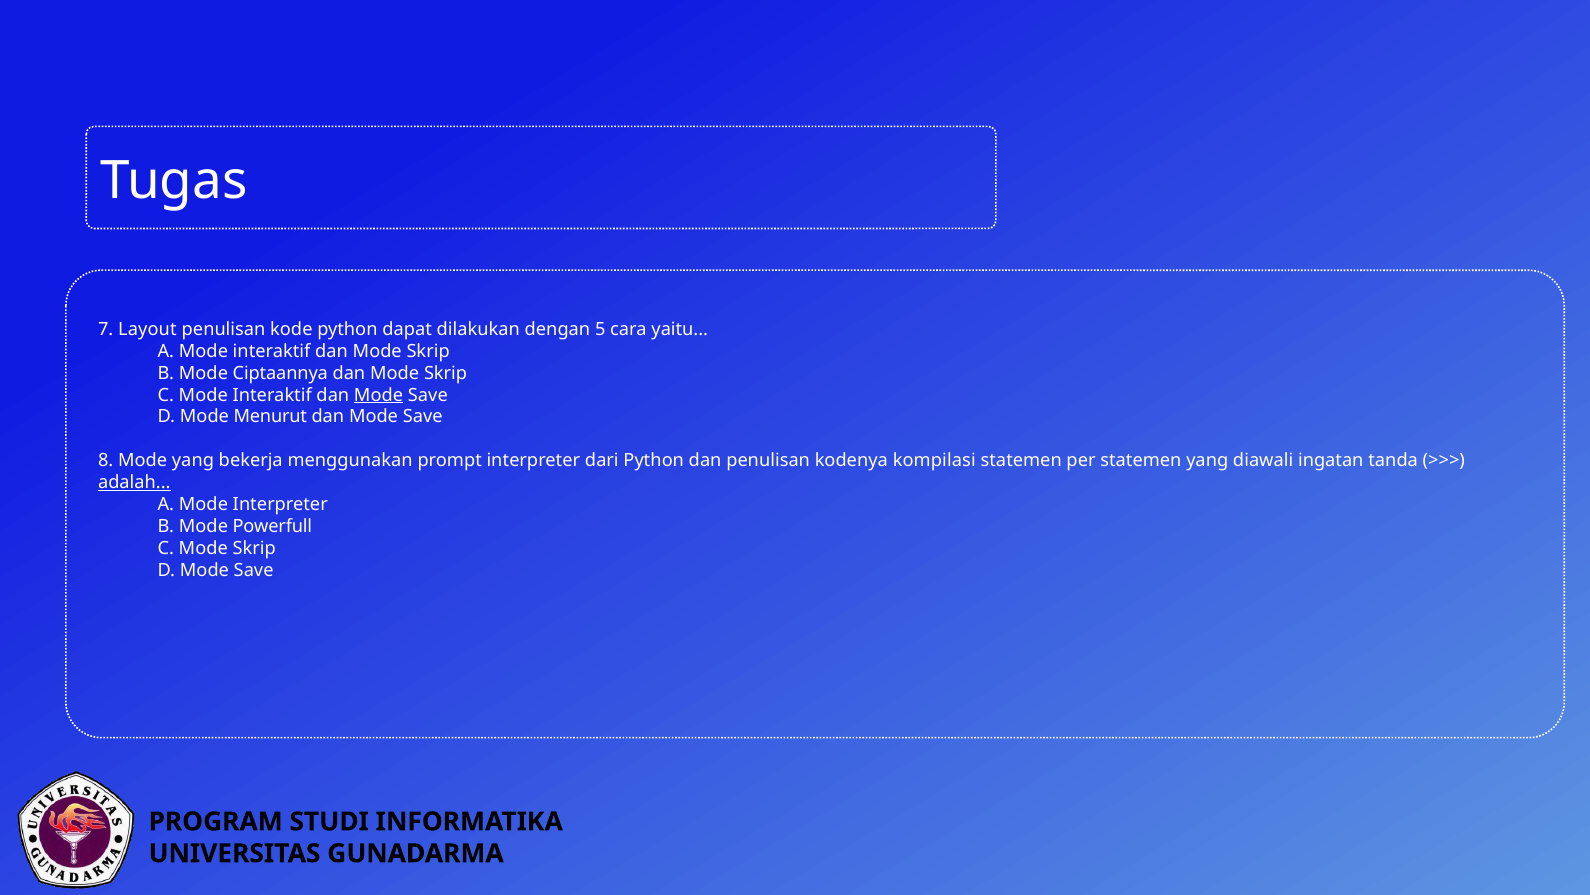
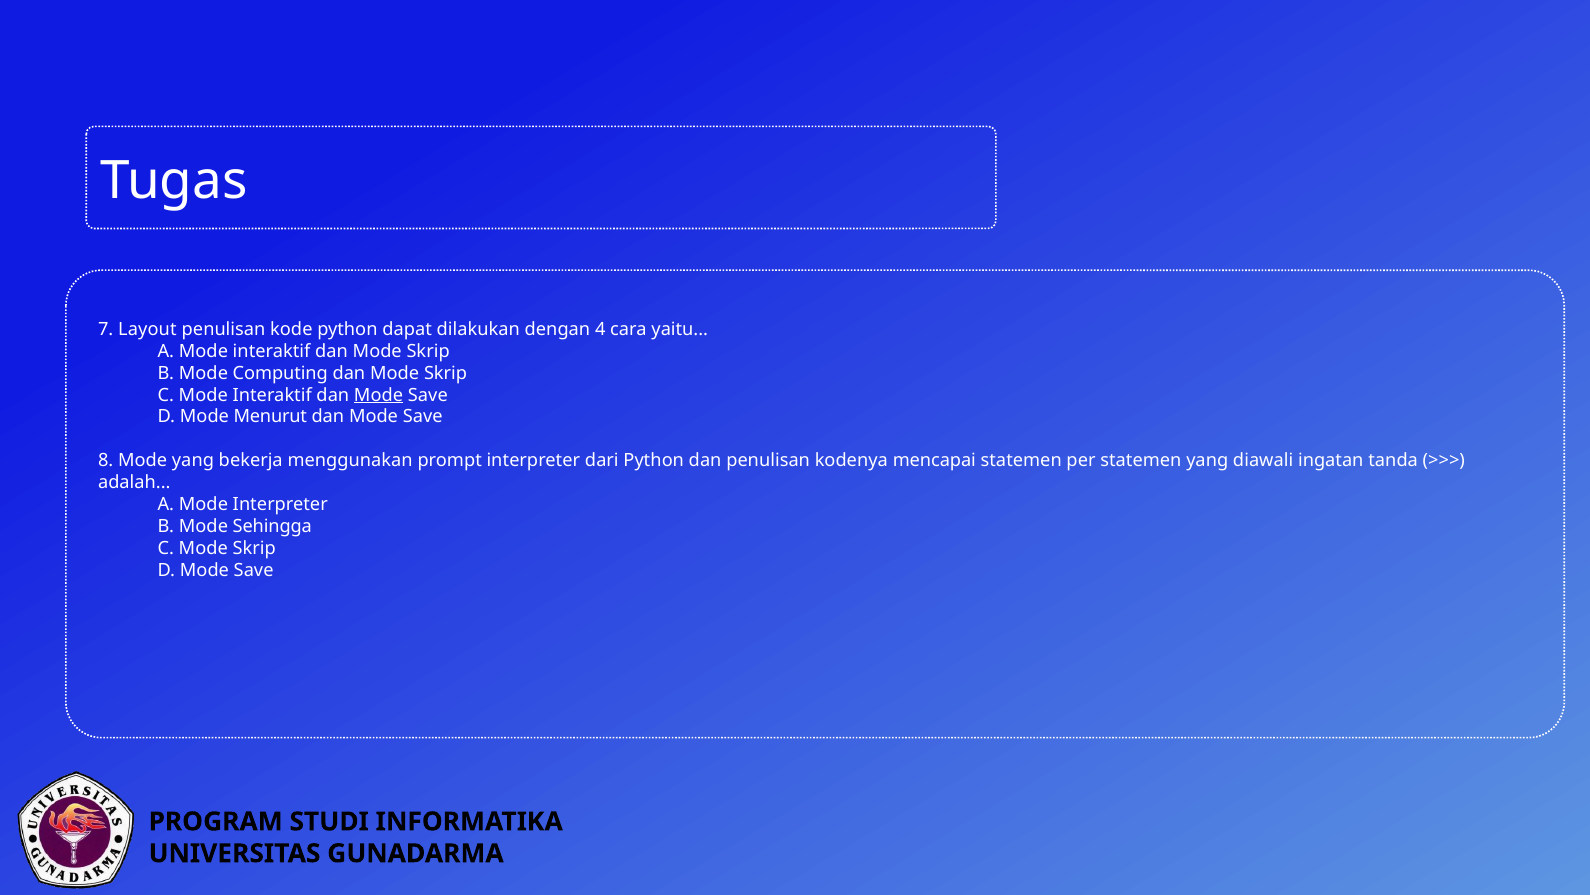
5: 5 -> 4 (600, 329)
Ciptaannya: Ciptaannya -> Computing (280, 373)
kompilasi: kompilasi -> mencapai (934, 460)
adalah underline: present -> none (134, 482)
Powerfull: Powerfull -> Sehingga (272, 526)
